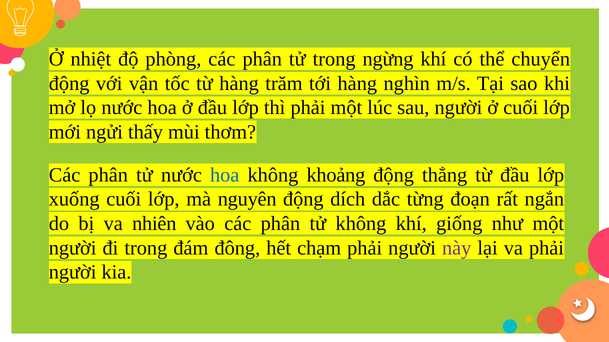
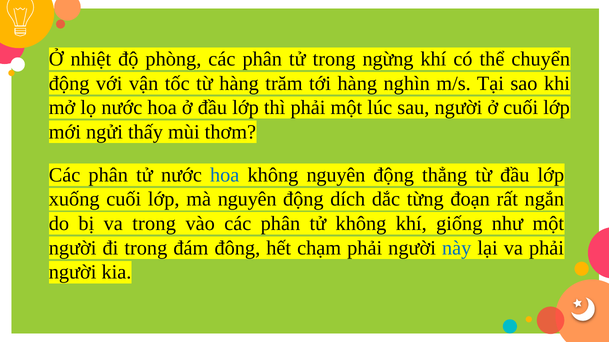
không khoảng: khoảng -> nguyên (336, 175)
va nhiên: nhiên -> trong (154, 224)
này colour: purple -> blue (457, 248)
